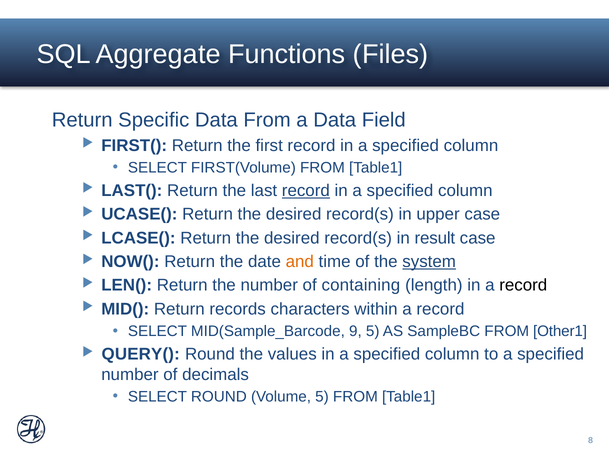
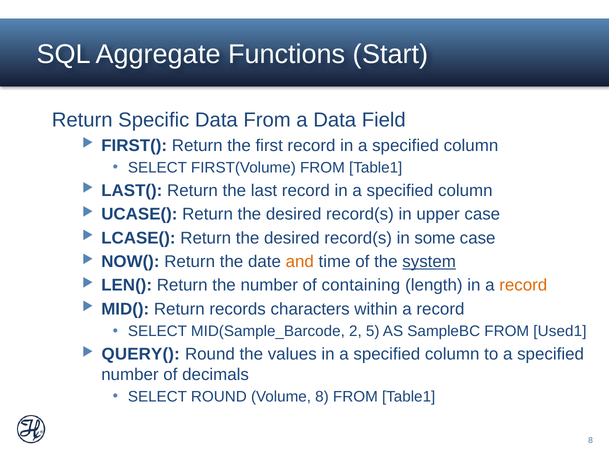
Files: Files -> Start (391, 54)
record underline: present -> none (306, 190)
result: result -> some (435, 238)
record colour: black -> orange (523, 285)
9: 9 -> 2 (355, 331)
Other1: Other1 -> Used1 (560, 331)
Volume 5: 5 -> 8 (322, 397)
